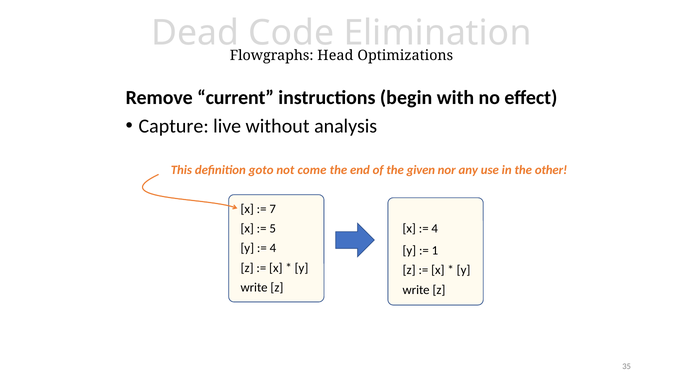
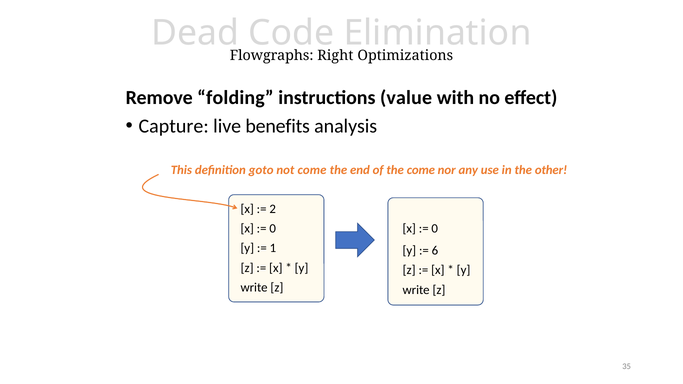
Head: Head -> Right (335, 55)
current: current -> folding (235, 98)
begin: begin -> value (406, 98)
without: without -> benefits (278, 126)
the given: given -> come (421, 170)
7: 7 -> 2 (273, 209)
5: 5 -> 0 (273, 229)
4: 4 -> 0 (435, 229)
4: 4 -> 1 (273, 248)
1: 1 -> 6 (435, 251)
